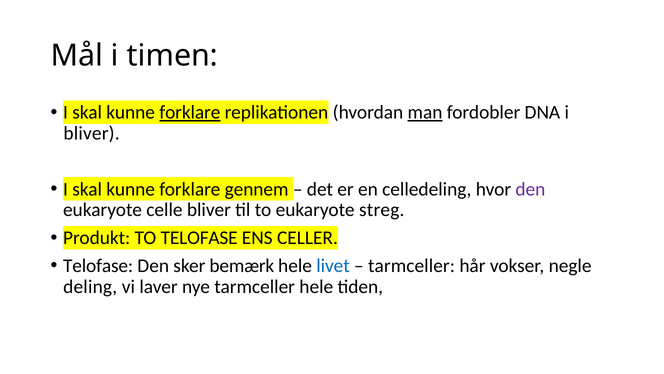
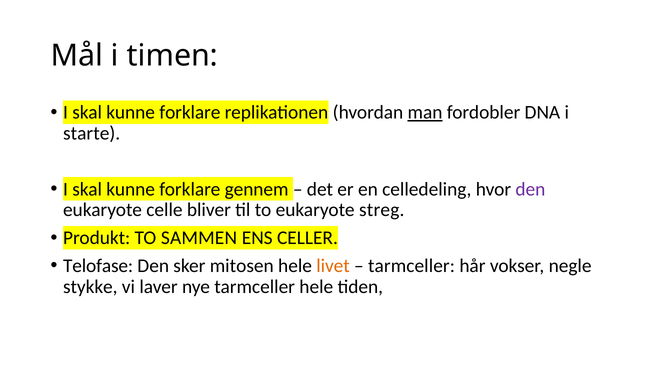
forklare underline: present -> none (190, 112)
bliver: bliver -> starte (92, 133)
TO TELOFASE: TELOFASE -> SAMMEN (199, 238)
bemærk: bemærk -> mitosen (242, 265)
livet colour: blue -> orange (333, 265)
deling: deling -> stykke (90, 286)
